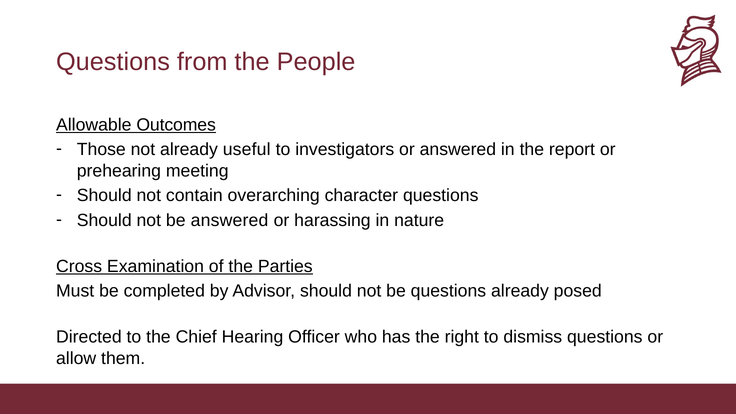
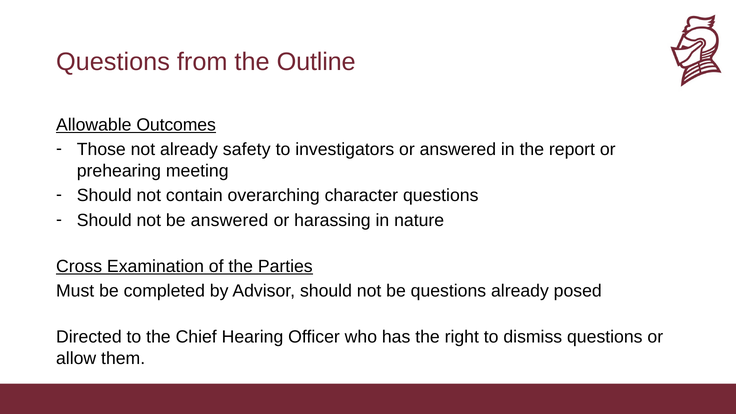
People: People -> Outline (316, 62)
useful: useful -> safety (247, 150)
